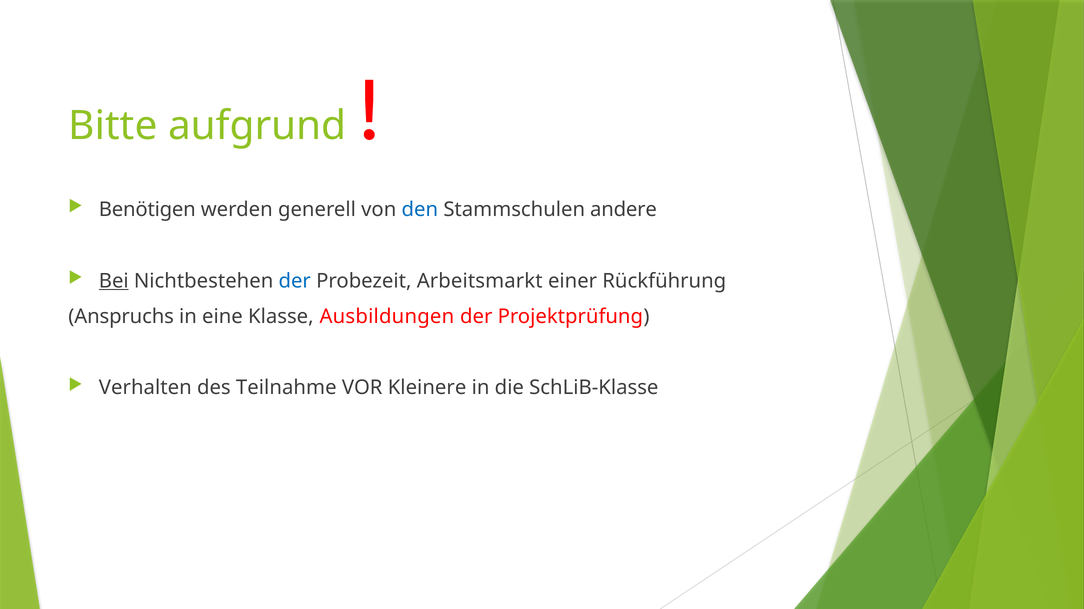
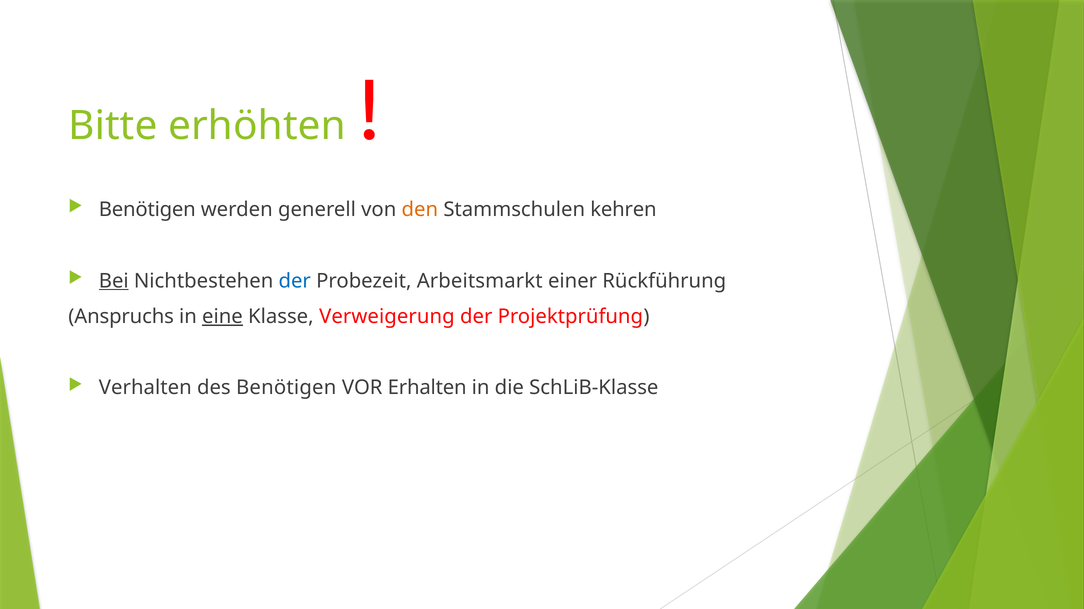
aufgrund: aufgrund -> erhöhten (257, 126)
den colour: blue -> orange (420, 210)
andere: andere -> kehren (623, 210)
eine underline: none -> present (222, 317)
Ausbildungen: Ausbildungen -> Verweigerung (387, 317)
des Teilnahme: Teilnahme -> Benötigen (286, 388)
Kleinere: Kleinere -> Erhalten (427, 388)
